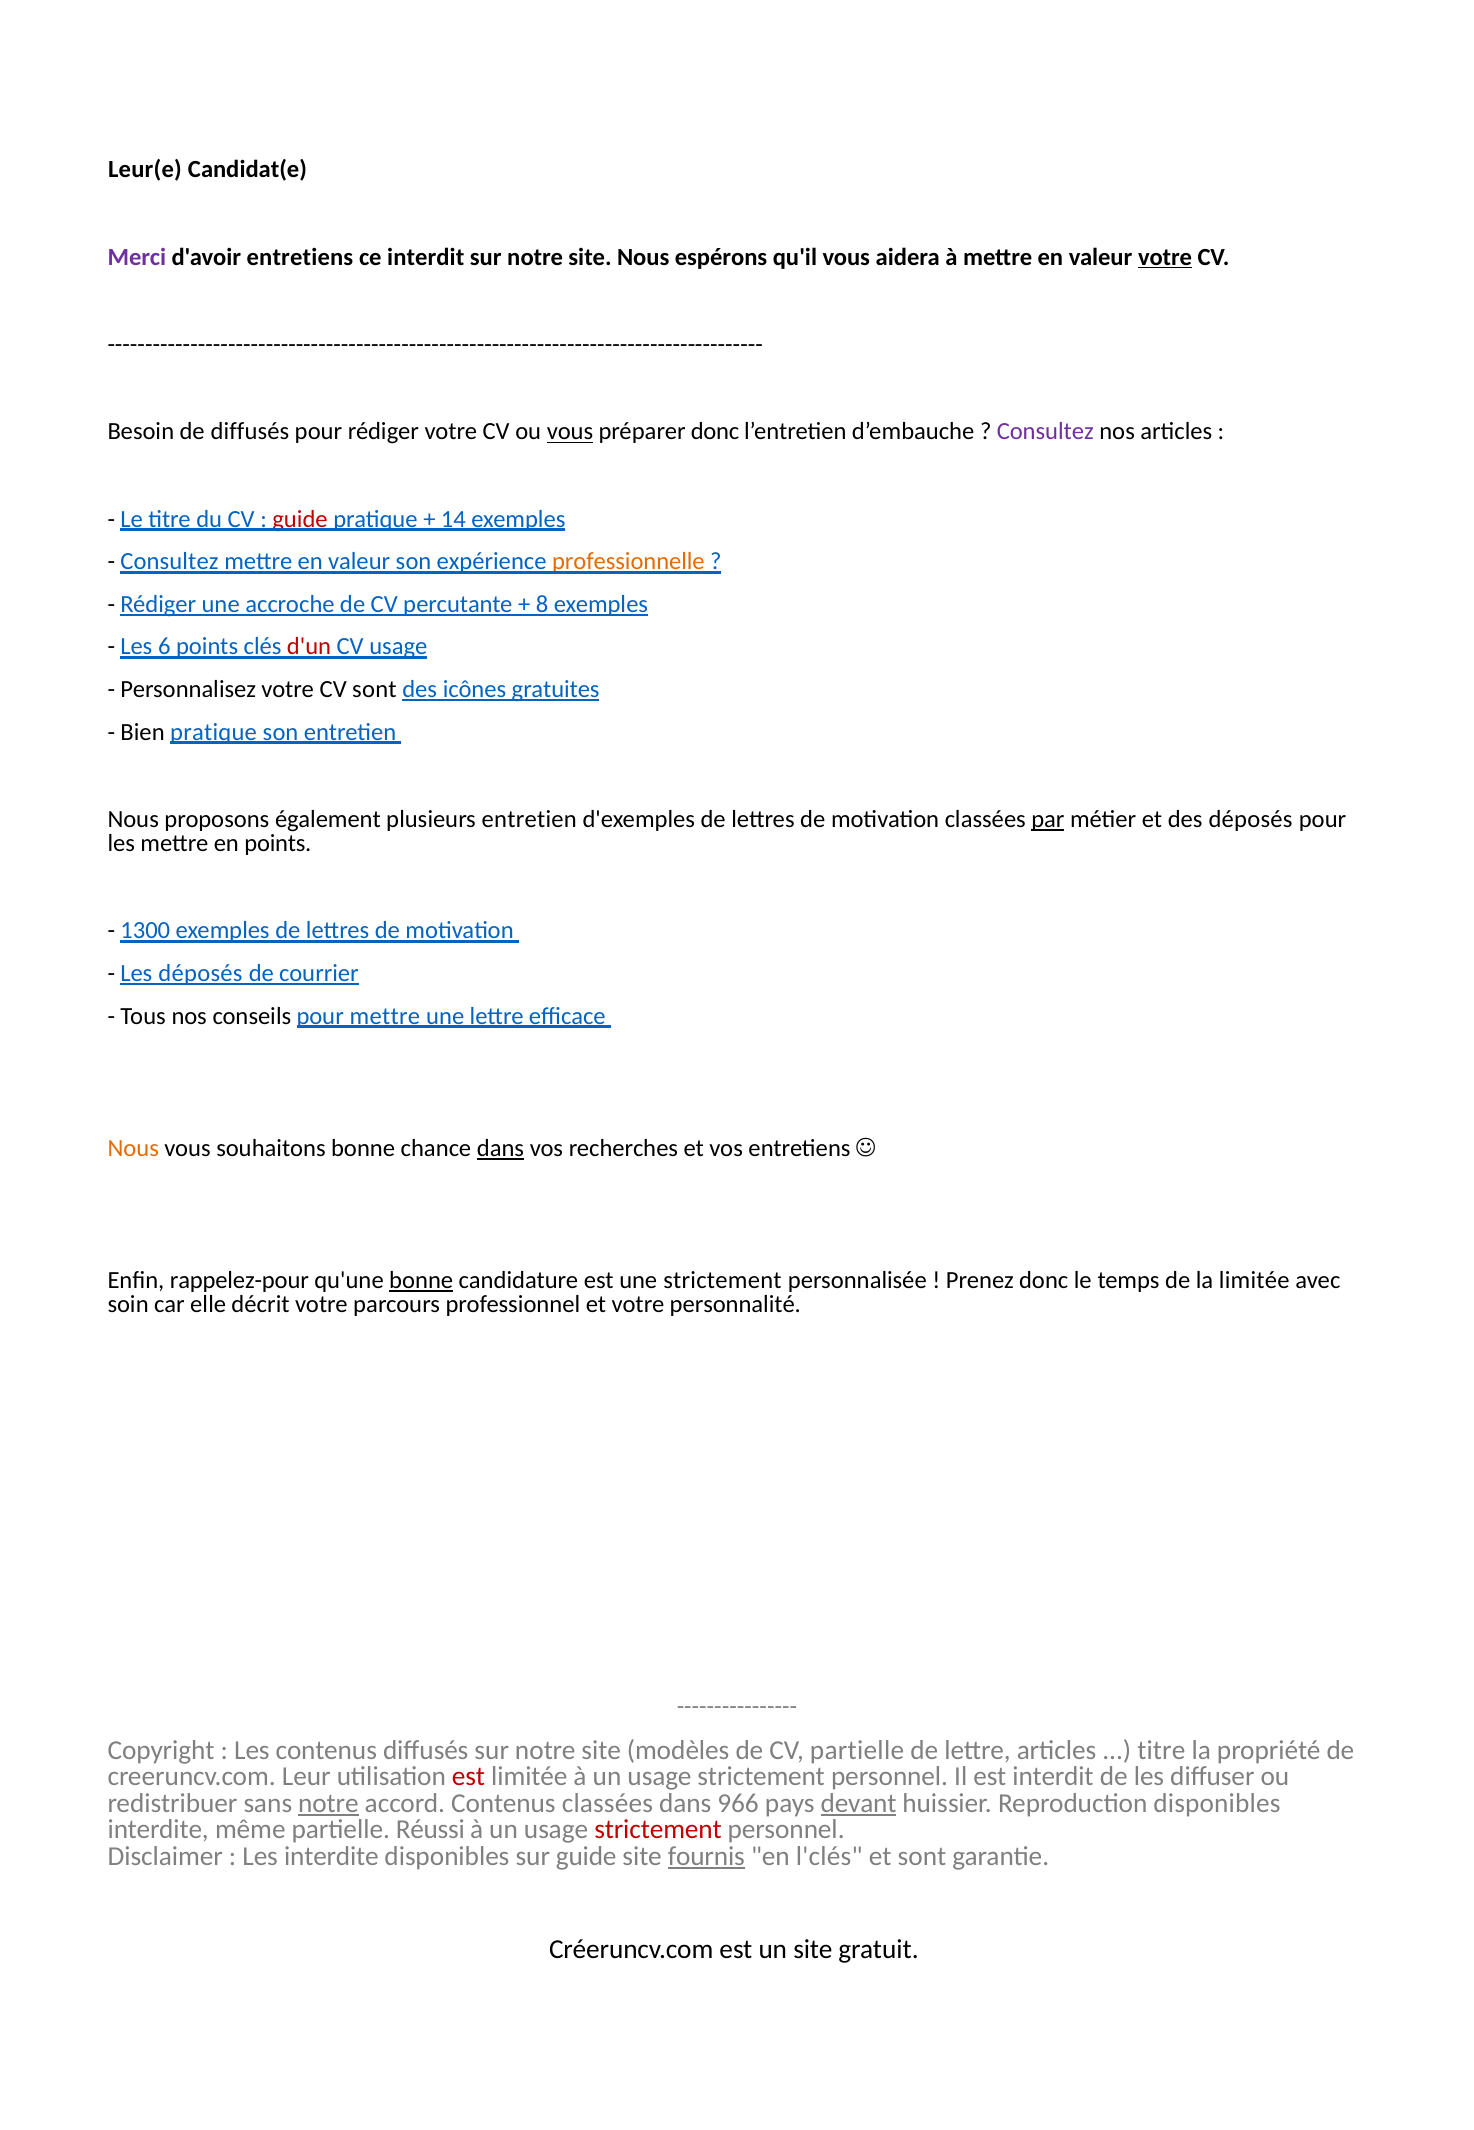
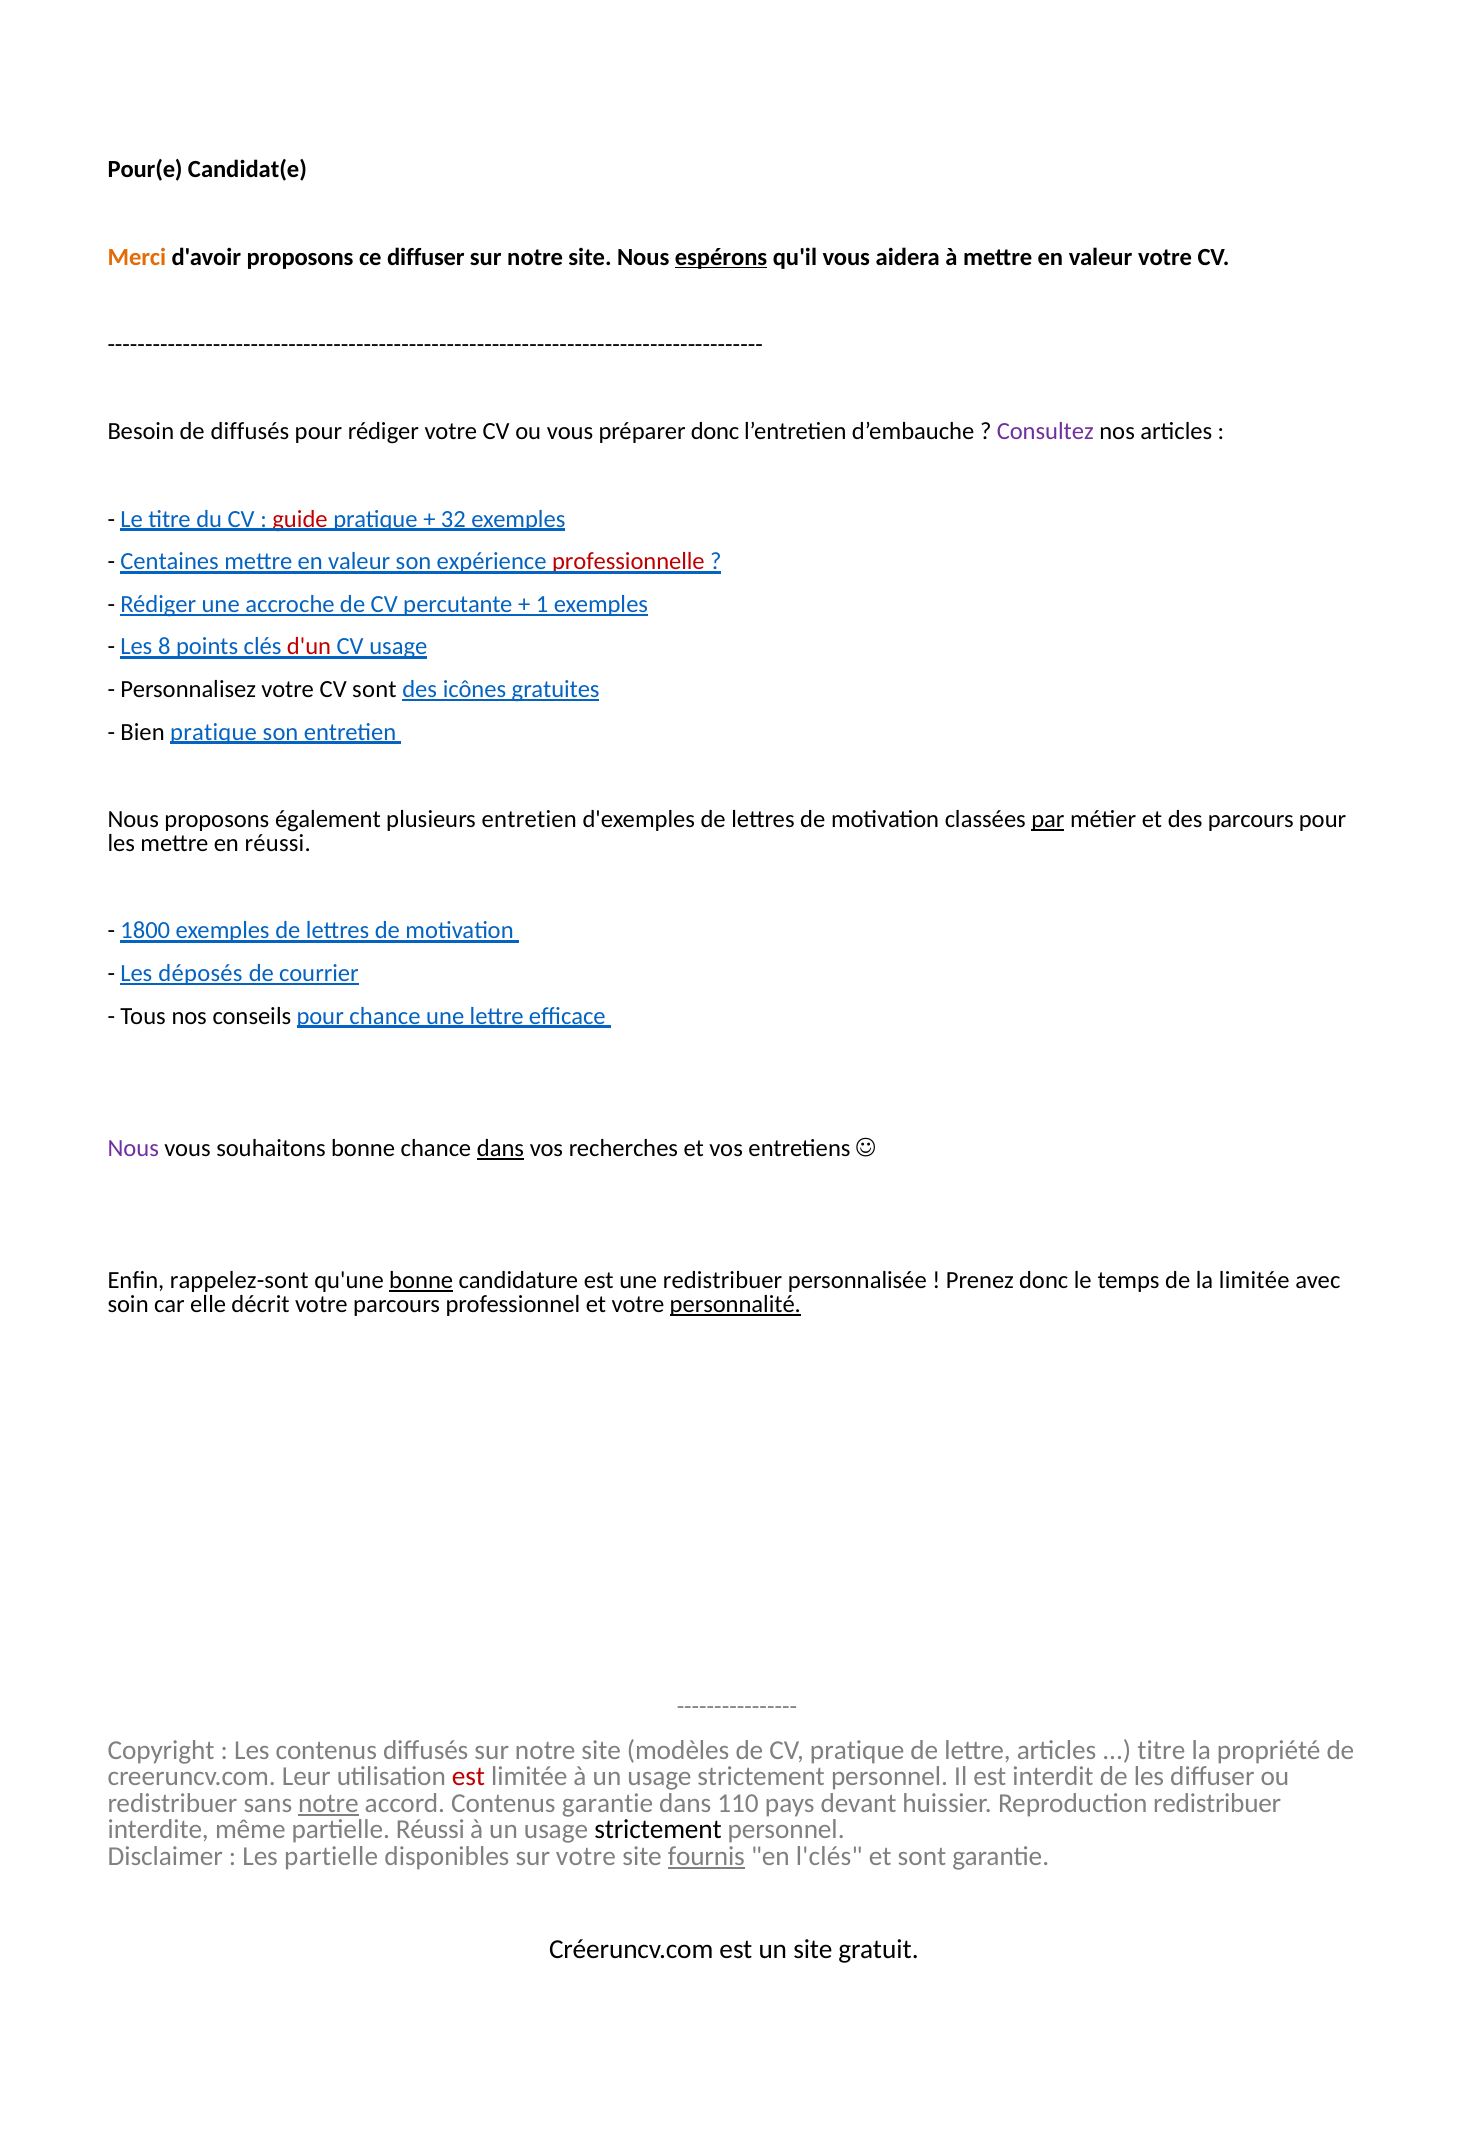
Leur(e: Leur(e -> Pour(e (145, 170)
Merci colour: purple -> orange (137, 257)
d'avoir entretiens: entretiens -> proposons (300, 257)
ce interdit: interdit -> diffuser (426, 257)
espérons underline: none -> present (721, 257)
votre underline: present -> none (1165, 257)
vous underline: present -> none (570, 432)
14: 14 -> 32 (453, 519)
Consultez: Consultez -> Centaines (170, 561)
professionnelle colour: orange -> red (628, 561)
8: 8 -> 1 (542, 604)
6: 6 -> 8 (164, 647)
des déposés: déposés -> parcours (1251, 819)
en points: points -> réussi (278, 843)
1300: 1300 -> 1800 (145, 930)
pour mettre: mettre -> chance (385, 1015)
Nous colour: orange -> purple (133, 1148)
rappelez-pour: rappelez-pour -> rappelez-sont (239, 1280)
une strictement: strictement -> redistribuer (723, 1280)
personnalité underline: none -> present (735, 1304)
CV partielle: partielle -> pratique (857, 1749)
Contenus classées: classées -> garantie (607, 1803)
966: 966 -> 110 (738, 1803)
devant underline: present -> none (859, 1803)
Reproduction disponibles: disponibles -> redistribuer (1217, 1803)
strictement colour: red -> black (658, 1829)
Les interdite: interdite -> partielle (331, 1856)
sur guide: guide -> votre (586, 1856)
